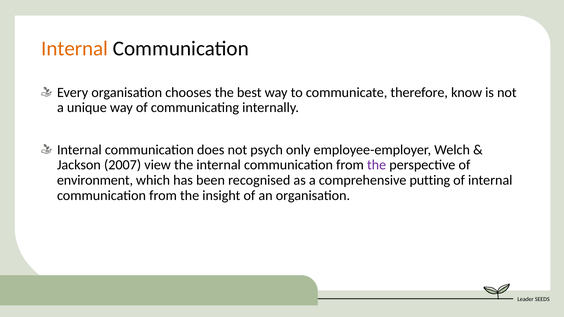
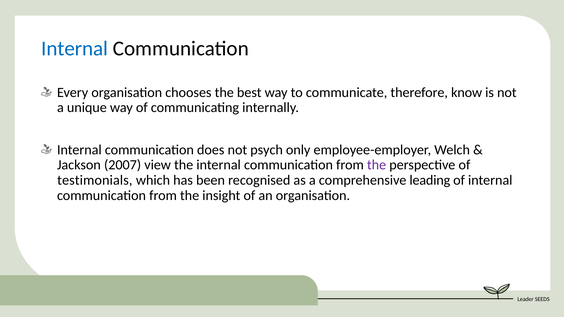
Internal colour: orange -> blue (75, 49)
environment: environment -> testimonials (95, 180)
putting: putting -> leading (430, 180)
